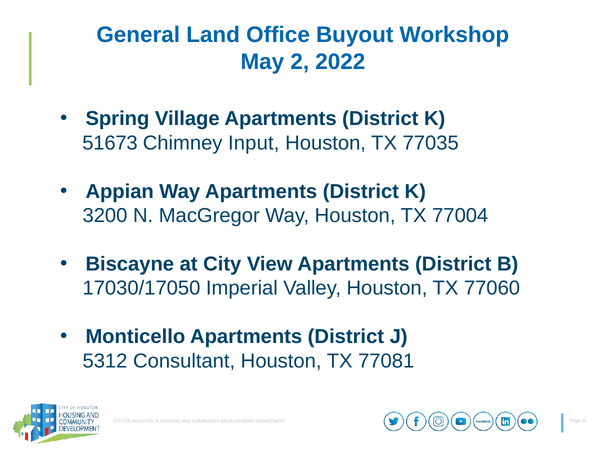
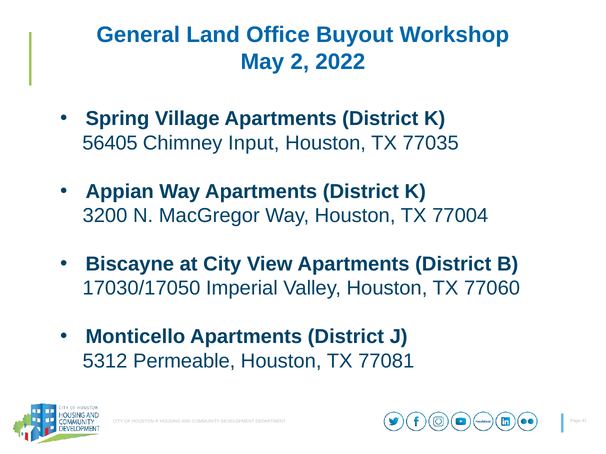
51673: 51673 -> 56405 (110, 143)
Consultant: Consultant -> Permeable (184, 361)
